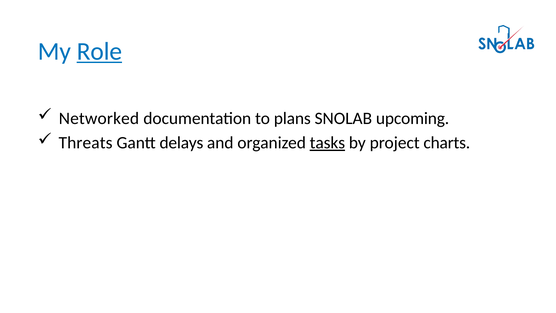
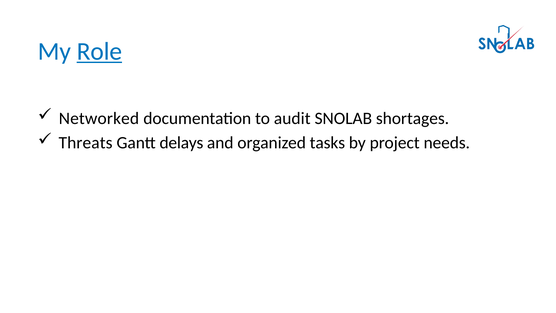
plans: plans -> audit (292, 118)
upcoming: upcoming -> shortages (413, 118)
tasks underline: present -> none (327, 143)
charts: charts -> needs (447, 143)
